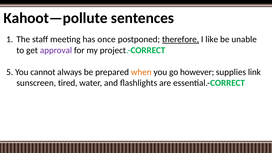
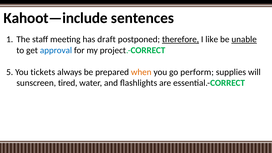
Kahoot—pollute: Kahoot—pollute -> Kahoot—include (56, 18)
once: once -> draft (107, 39)
unable underline: none -> present (244, 39)
approval colour: purple -> blue (56, 50)
cannot: cannot -> tickets (43, 72)
however: however -> perform (197, 72)
link: link -> will (254, 72)
